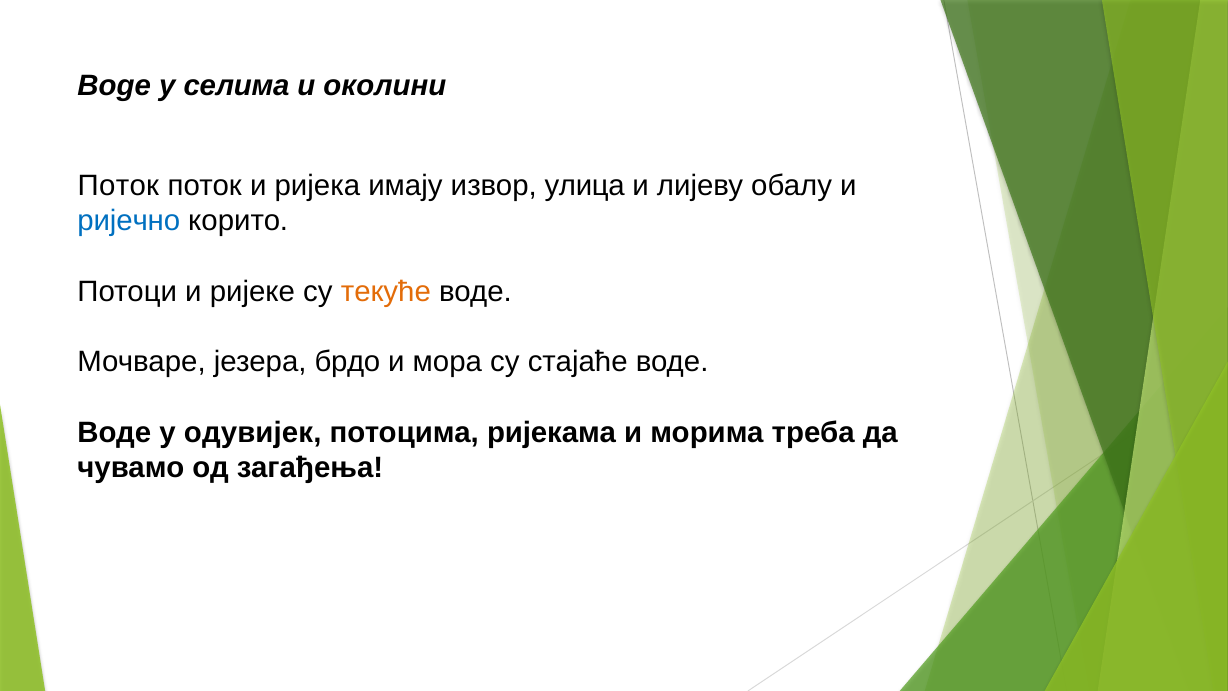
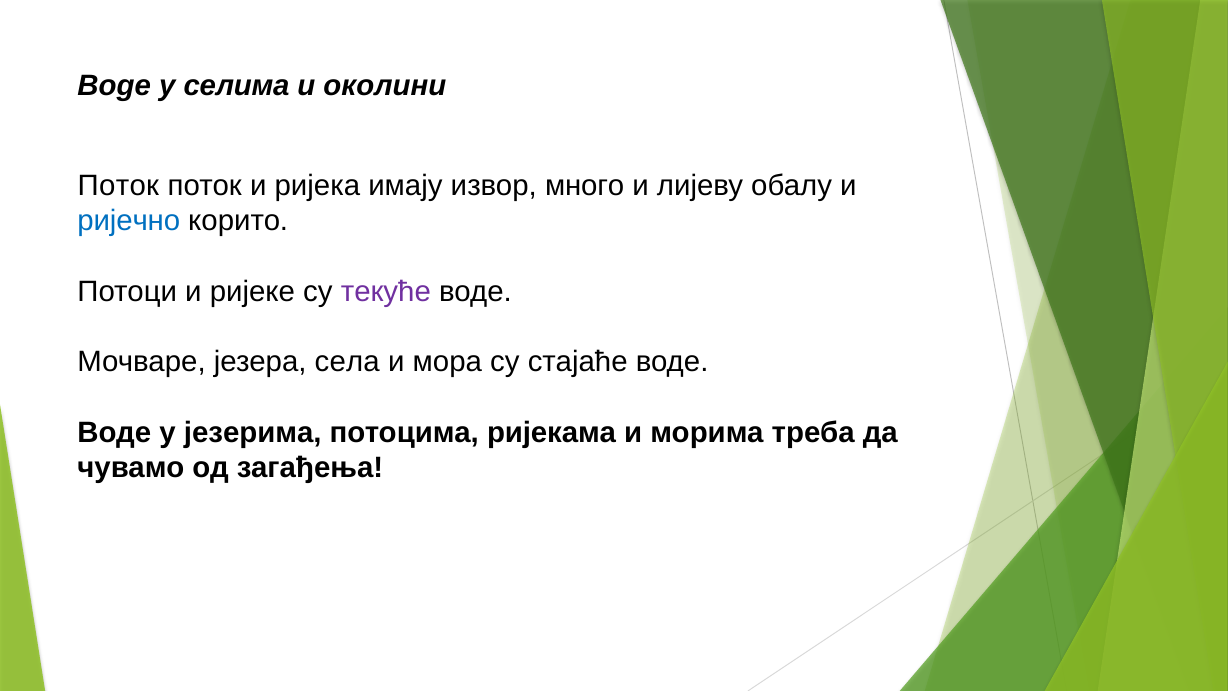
улица: улица -> много (585, 185)
текуће colour: orange -> purple (386, 291)
брдо: брдо -> села (347, 362)
одувијек: одувијек -> језерима (253, 432)
